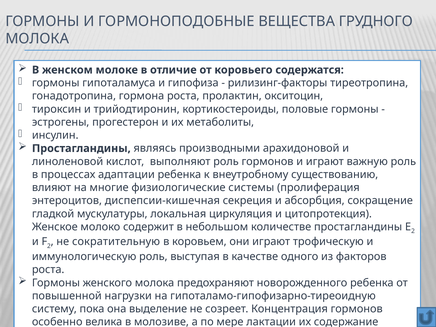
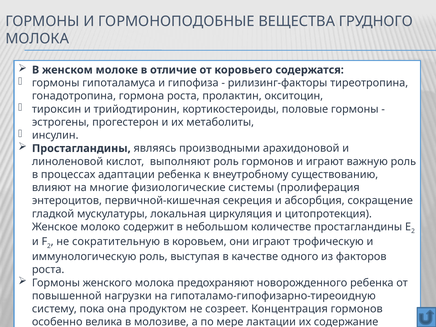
диспепсии-кишечная: диспепсии-кишечная -> первичной-кишечная (162, 201)
выделение: выделение -> продуктом (158, 309)
